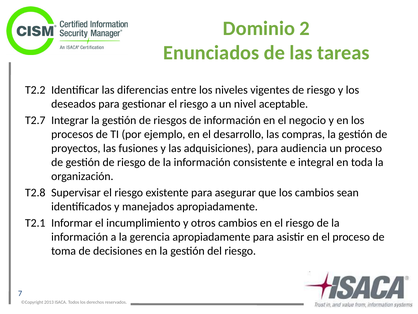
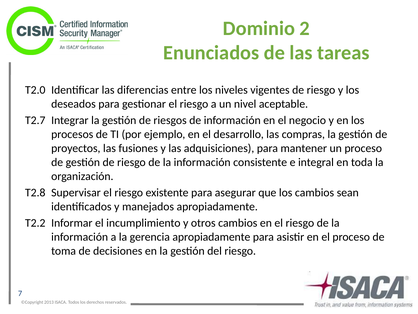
T2.2: T2.2 -> T2.0 (35, 90)
audiencia: audiencia -> mantener (304, 148)
T2.1: T2.1 -> T2.2 (35, 223)
